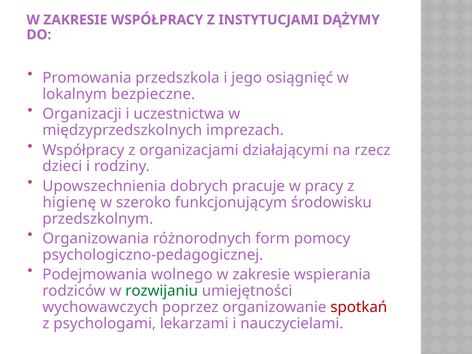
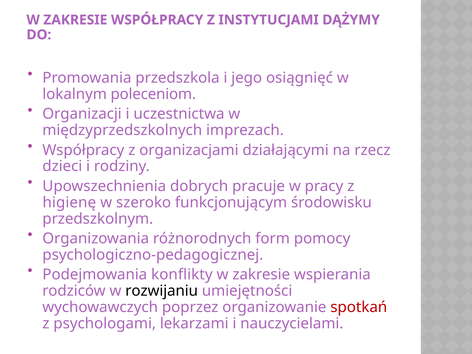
bezpieczne: bezpieczne -> poleceniom (153, 94)
wolnego: wolnego -> konflikty (182, 275)
rozwijaniu colour: green -> black (162, 291)
